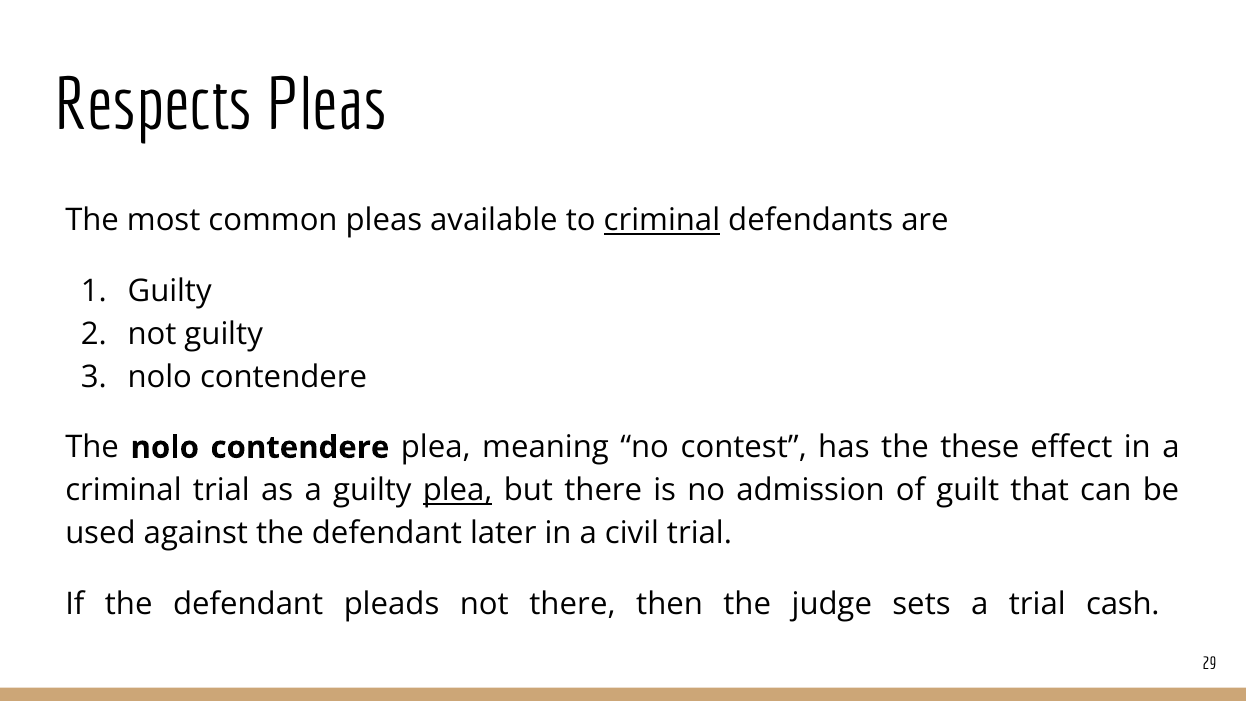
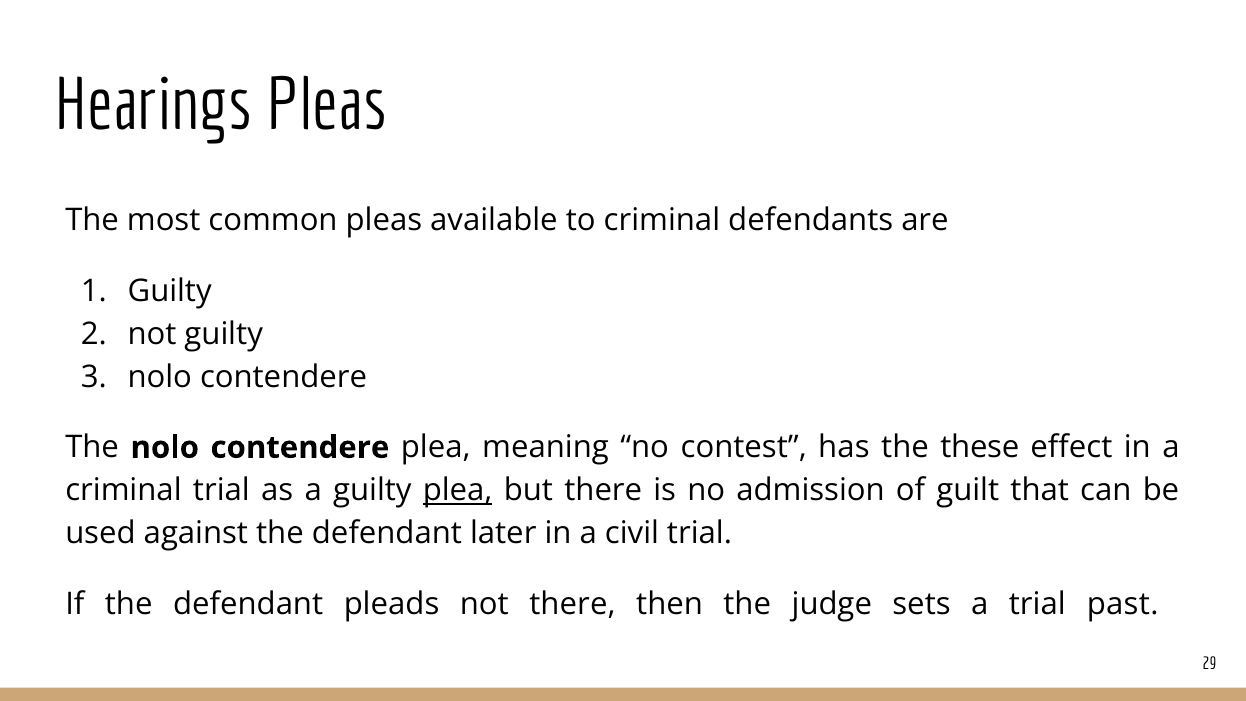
Respects: Respects -> Hearings (154, 105)
criminal underline: present -> none (662, 220)
cash: cash -> past (1123, 604)
